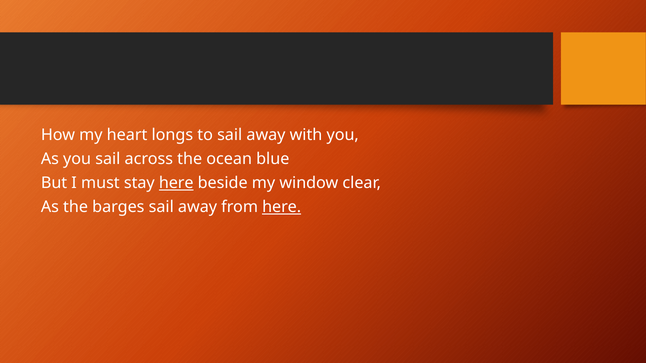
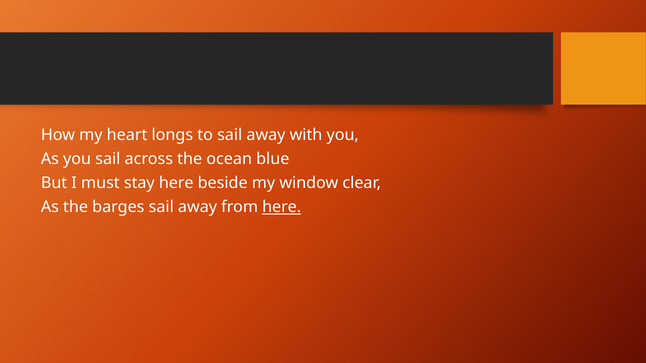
here underline: present -> none (176, 183)
